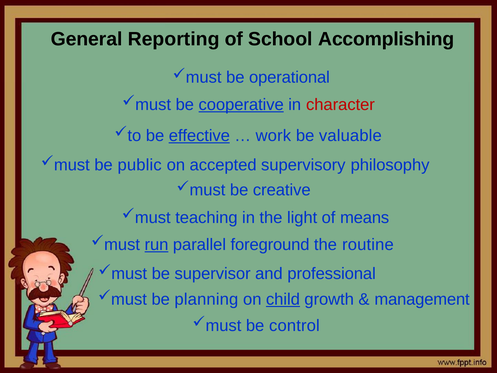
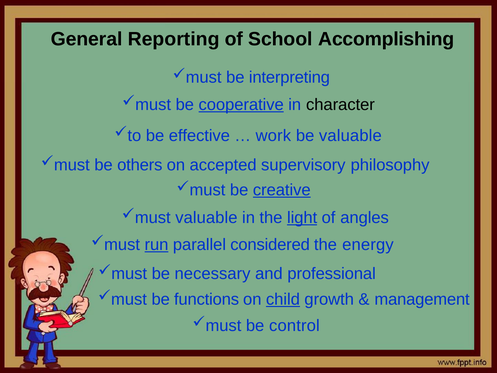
operational: operational -> interpreting (289, 77)
character colour: red -> black (340, 105)
effective underline: present -> none (199, 136)
public: public -> others (140, 165)
creative underline: none -> present (282, 190)
teaching: teaching -> valuable (206, 217)
light underline: none -> present (302, 217)
means: means -> angles (365, 217)
foreground: foreground -> considered (270, 244)
routine: routine -> energy (368, 244)
supervisor: supervisor -> necessary (213, 274)
planning: planning -> functions (207, 299)
